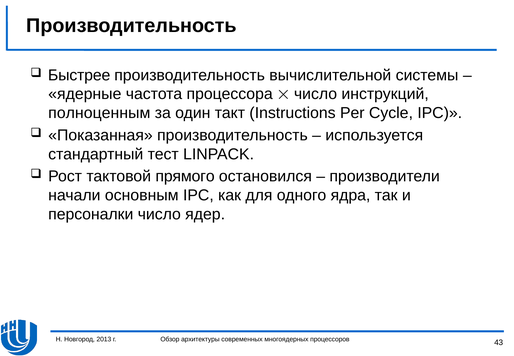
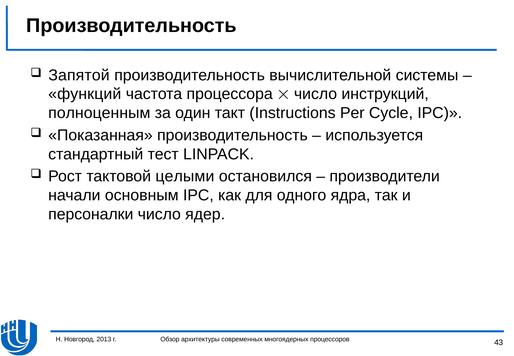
Быстрее: Быстрее -> Запятой (79, 75)
ядерные: ядерные -> функций (85, 94)
прямого: прямого -> целыми (185, 176)
